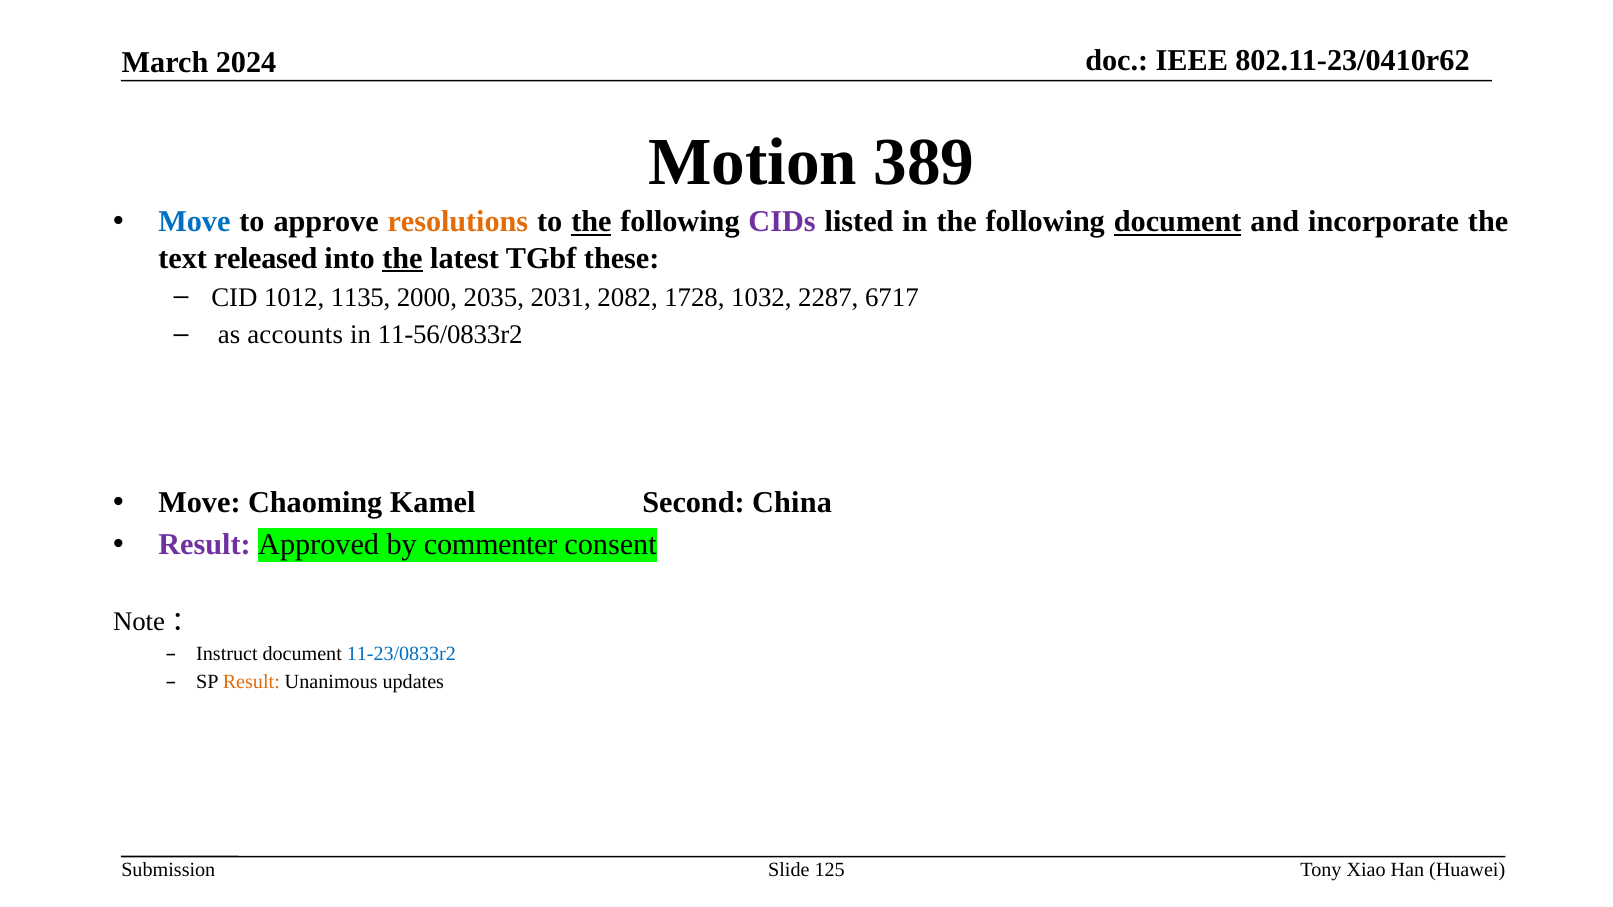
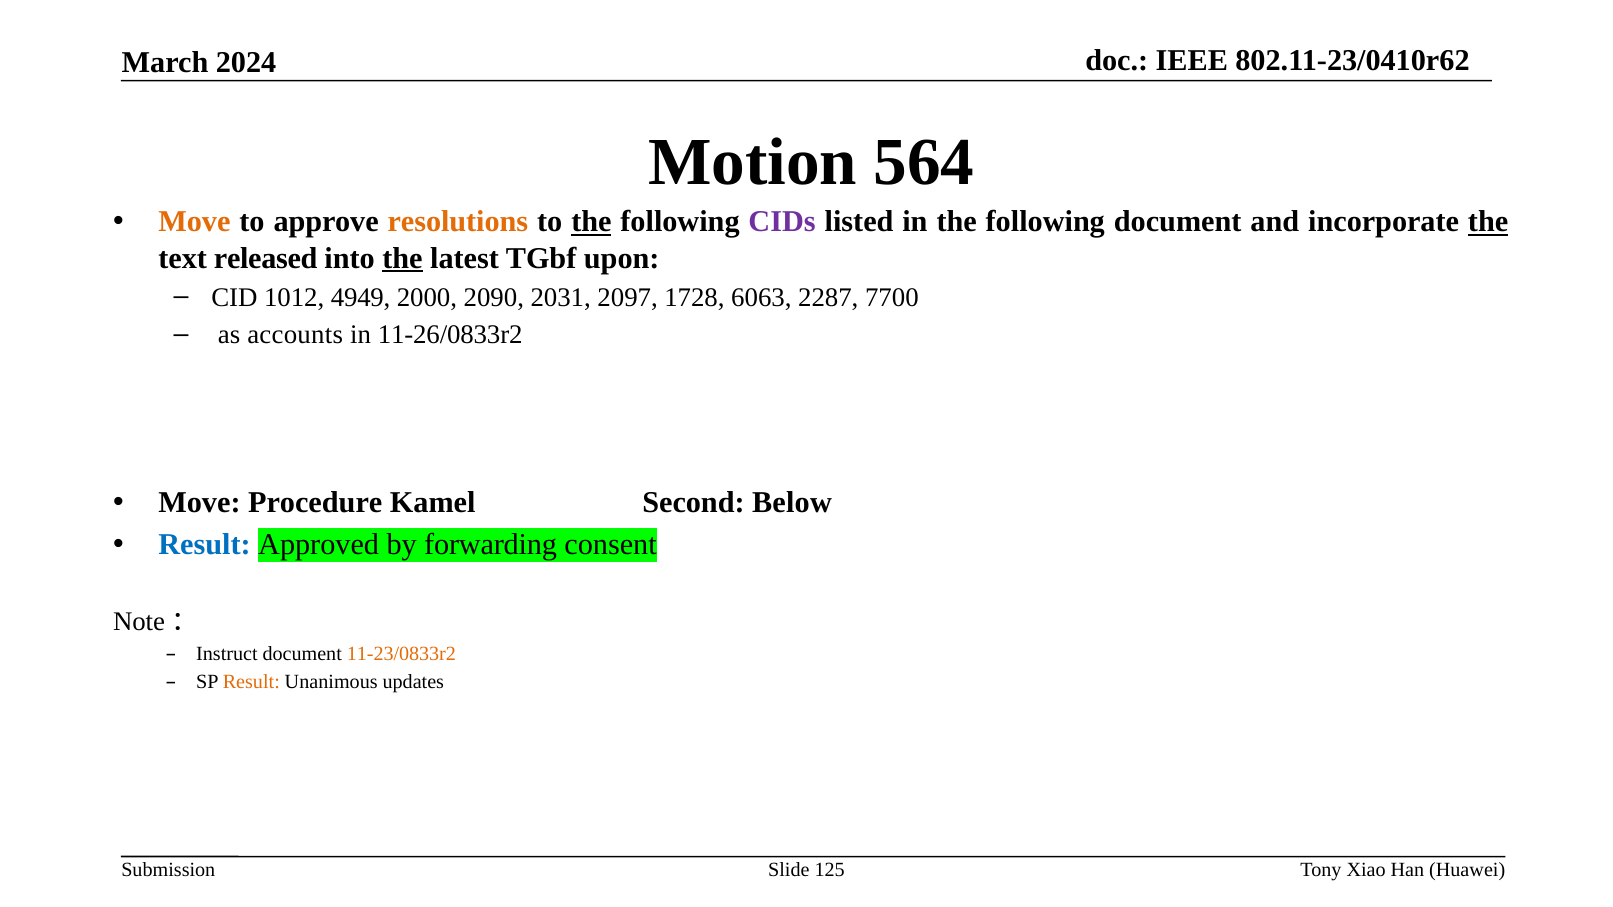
389: 389 -> 564 (924, 162)
Move colour: blue -> orange (194, 222)
document underline: present -> none (1178, 222)
the underline: none -> present (1488, 222)
these: these -> upon (622, 258)
1135: 1135 -> 4949 (361, 298)
2035: 2035 -> 2090 (494, 298)
2082: 2082 -> 2097 (628, 298)
1032: 1032 -> 6063 (761, 298)
6717: 6717 -> 7700 (892, 298)
11-56/0833r2: 11-56/0833r2 -> 11-26/0833r2 (450, 335)
Chaoming: Chaoming -> Procedure (315, 503)
China: China -> Below (792, 503)
Result colour: purple -> blue (205, 545)
commenter: commenter -> forwarding (491, 545)
11-23/0833r2 colour: blue -> orange (401, 654)
